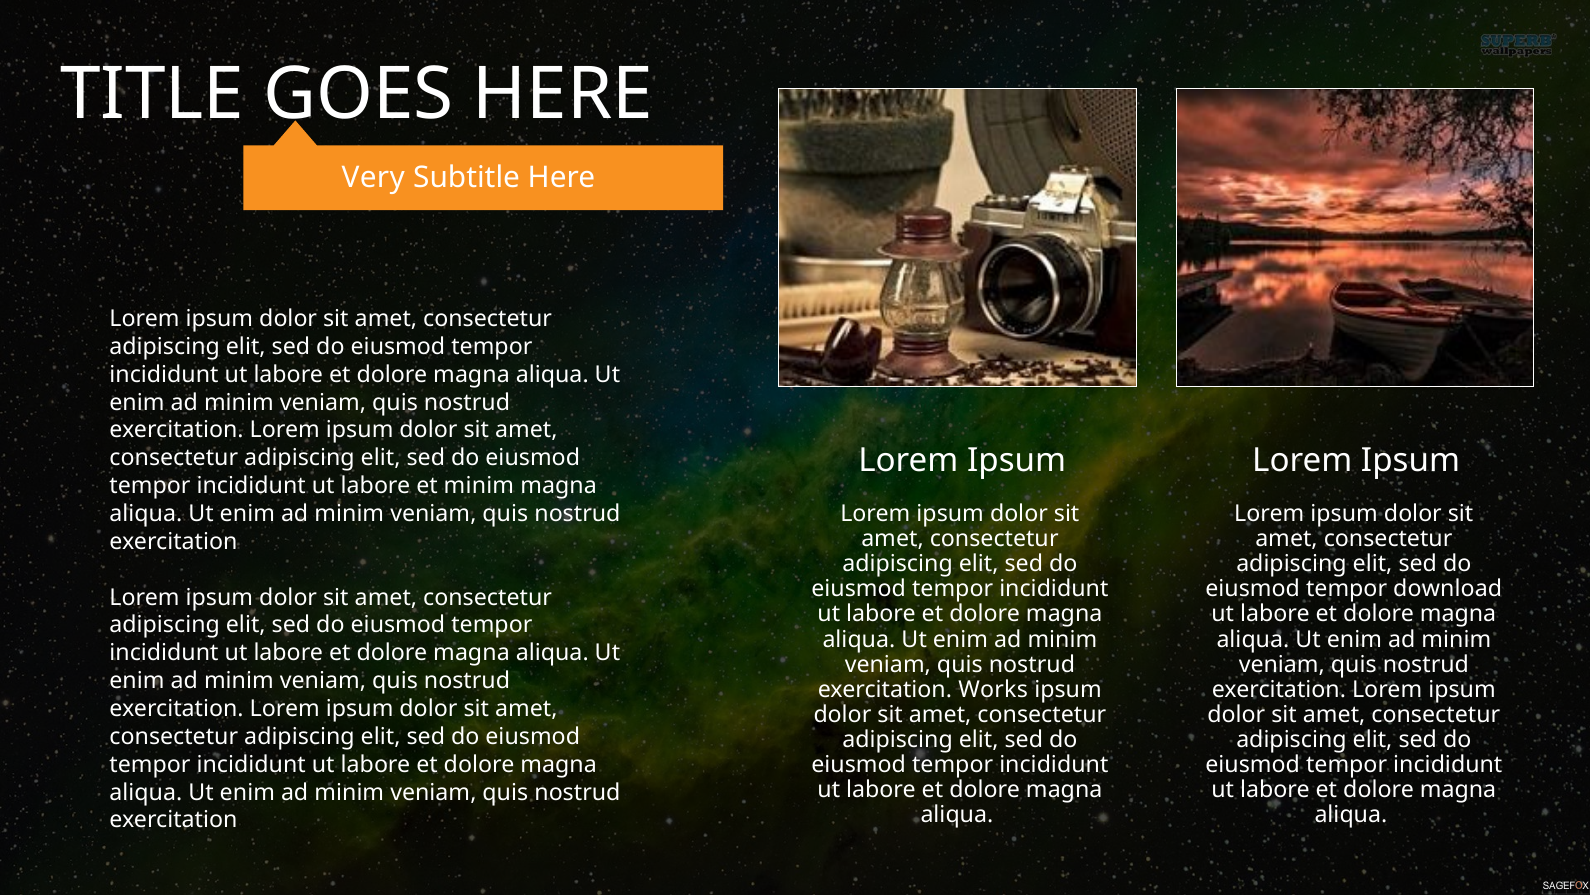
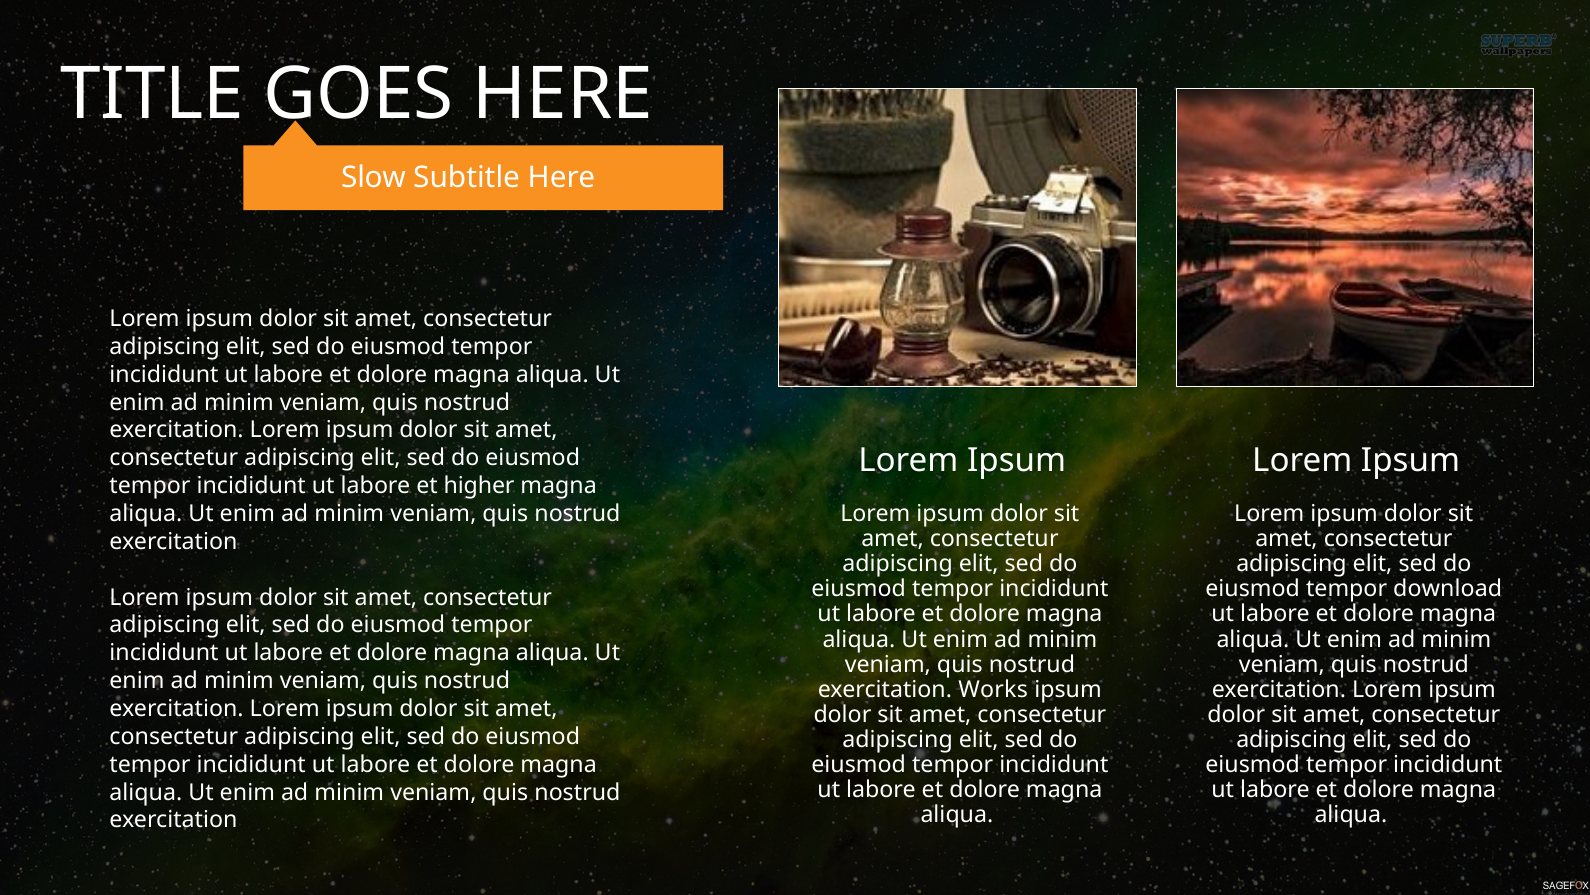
Very: Very -> Slow (374, 178)
et minim: minim -> higher (479, 486)
